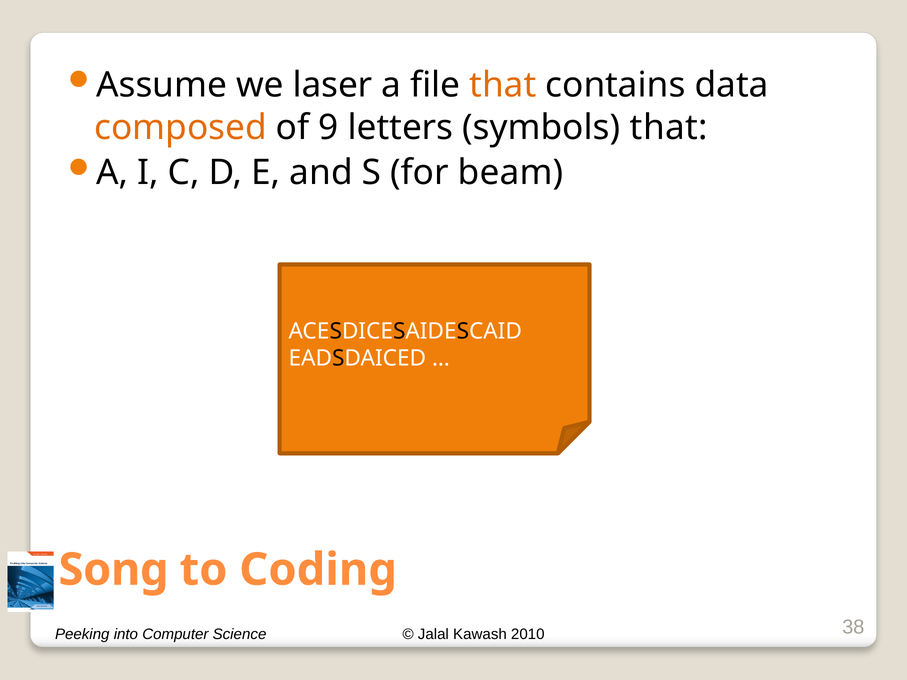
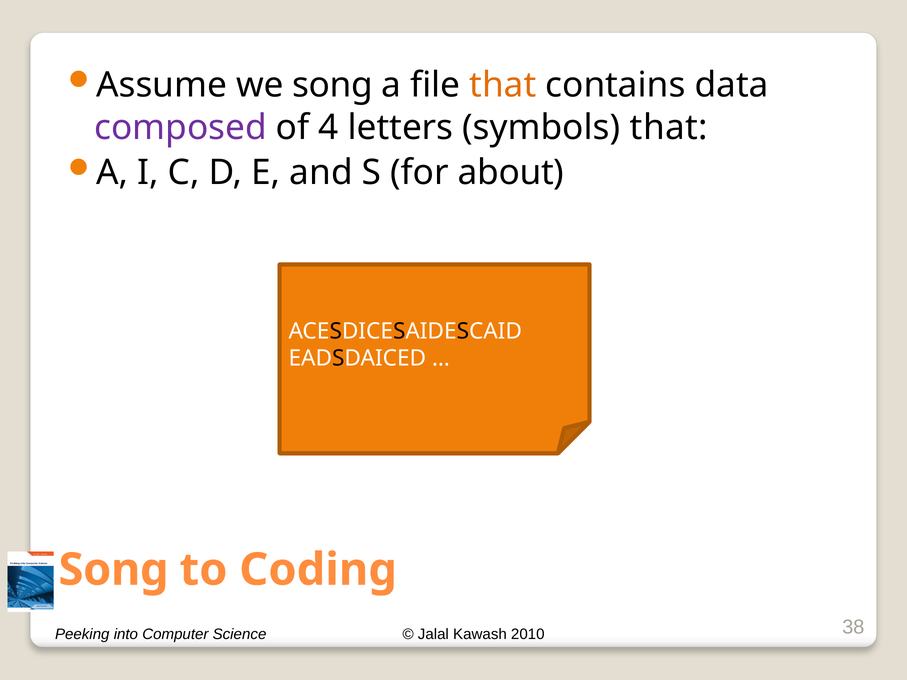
we laser: laser -> song (333, 85)
composed colour: orange -> purple (181, 127)
9: 9 -> 4 (328, 127)
beam: beam -> about (511, 173)
